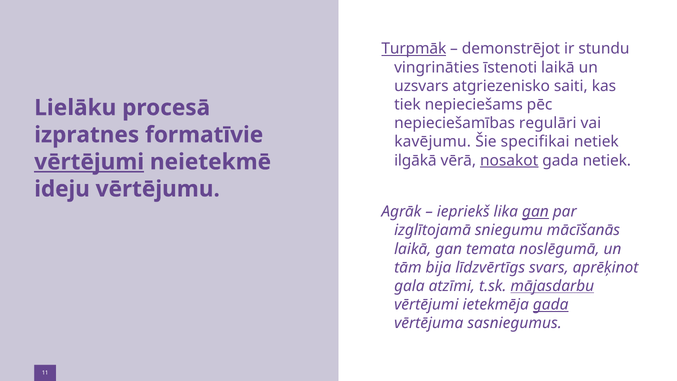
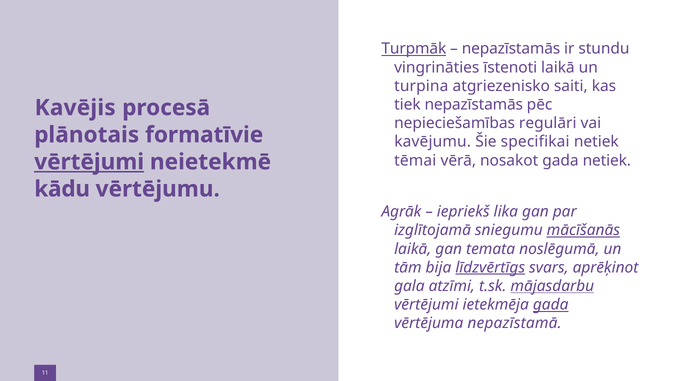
demonstrējot: demonstrējot -> nepazīstamās (511, 49)
uzsvars: uzsvars -> turpina (421, 86)
tiek nepieciešams: nepieciešams -> nepazīstamās (474, 105)
Lielāku: Lielāku -> Kavējis (75, 108)
izpratnes: izpratnes -> plānotais (87, 135)
ilgākā: ilgākā -> tēmai (415, 160)
nosakot underline: present -> none (509, 160)
ideju: ideju -> kādu (62, 189)
gan underline: present -> none (535, 212)
mācīšanās underline: none -> present (583, 230)
līdzvērtīgs underline: none -> present (490, 267)
sasniegumus: sasniegumus -> nepazīstamā (514, 323)
